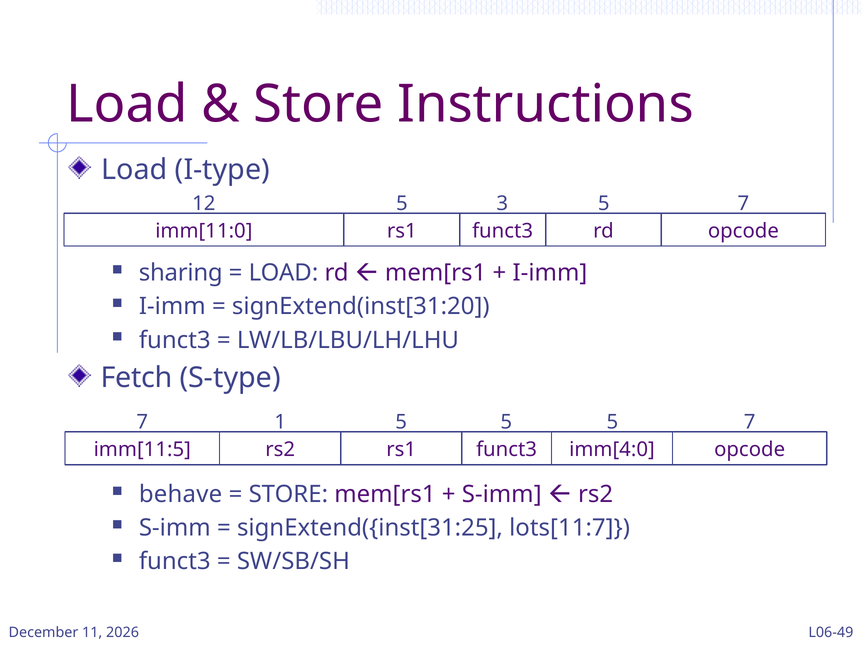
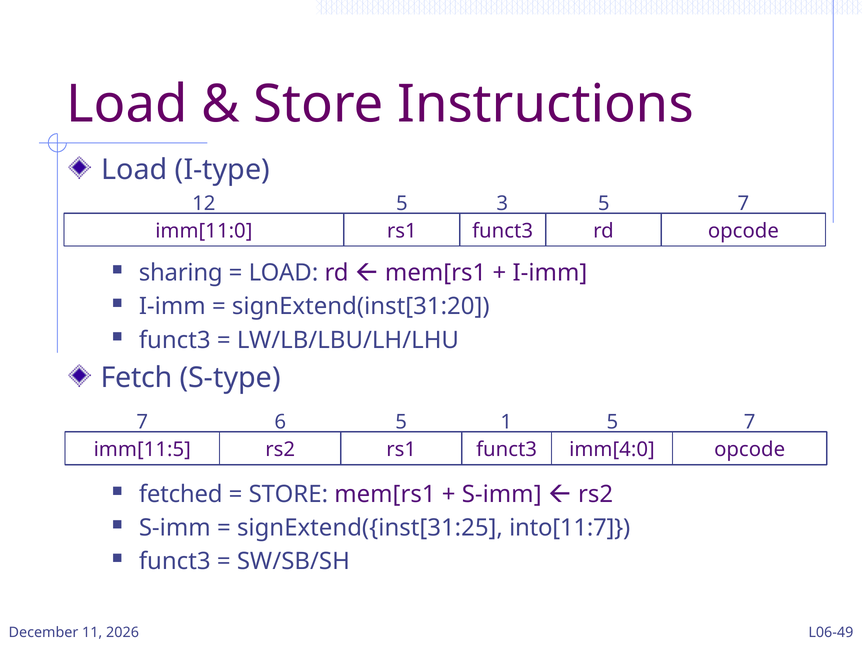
1: 1 -> 6 (280, 422)
5: 5 -> 1 (506, 422)
behave: behave -> fetched (181, 494)
lots[11:7: lots[11:7 -> into[11:7 (570, 528)
